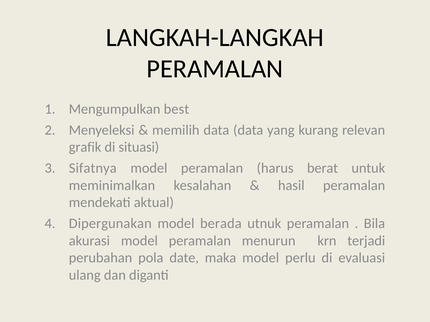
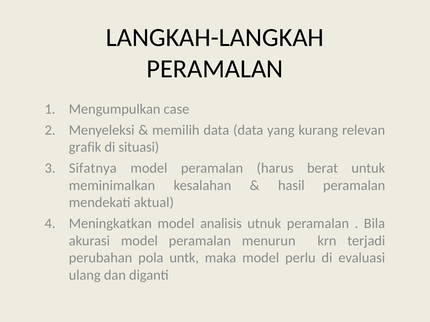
best: best -> case (176, 109)
Dipergunakan: Dipergunakan -> Meningkatkan (110, 224)
berada: berada -> analisis (221, 224)
date: date -> untk (184, 258)
